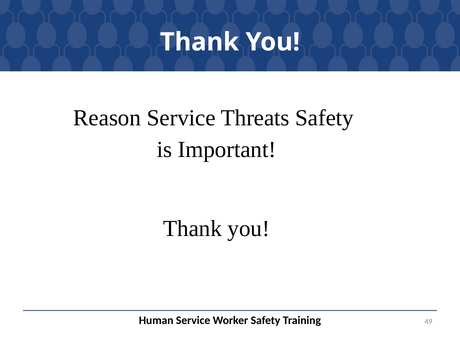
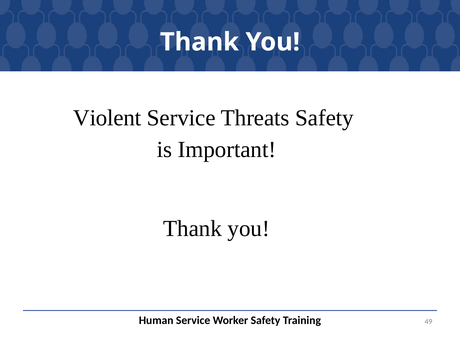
Reason: Reason -> Violent (107, 118)
